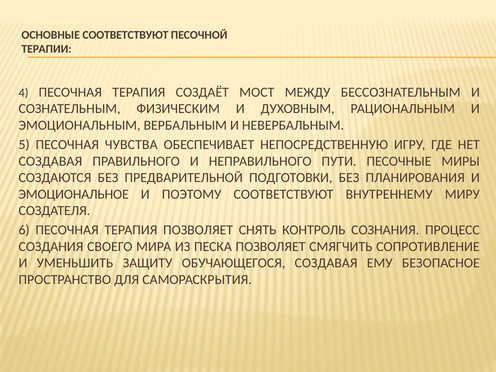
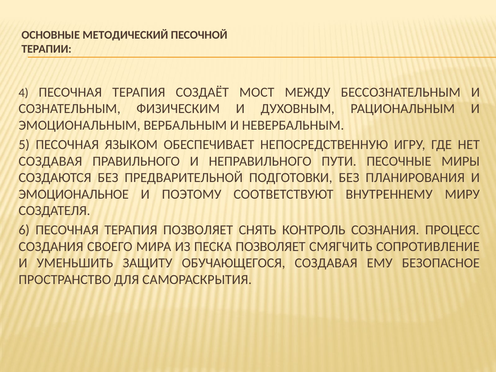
ОСНОВНЫЕ СООТВЕТСТВУЮТ: СООТВЕТСТВУЮТ -> МЕТОДИЧЕСКИЙ (125, 35)
ЧУВСТВА: ЧУВСТВА -> ЯЗЫКОМ (131, 145)
